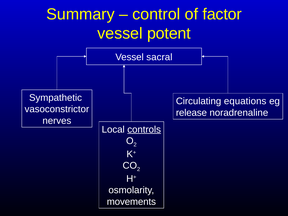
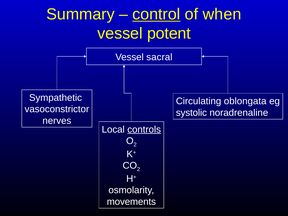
control underline: none -> present (156, 14)
factor: factor -> when (222, 14)
equations: equations -> oblongata (245, 101)
release: release -> systolic (191, 113)
